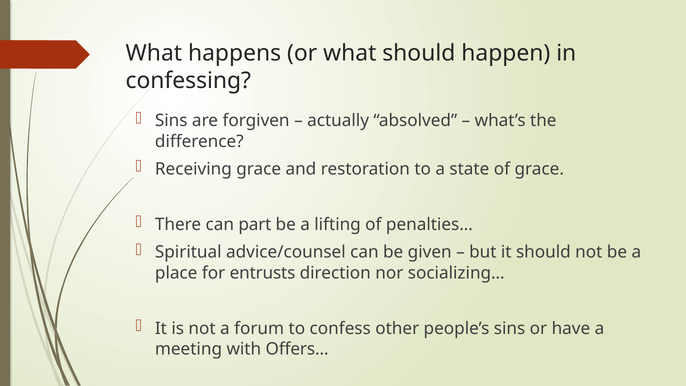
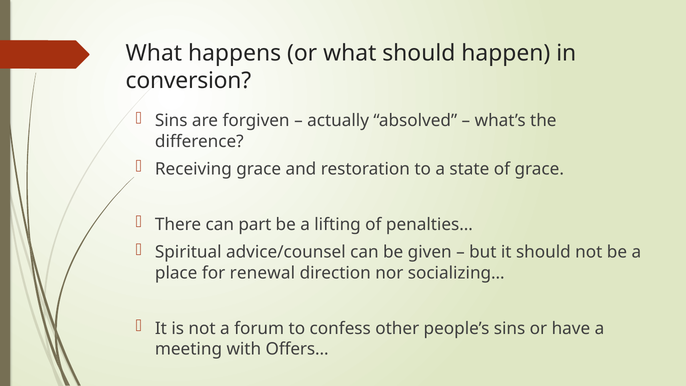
confessing: confessing -> conversion (188, 81)
entrusts: entrusts -> renewal (262, 273)
